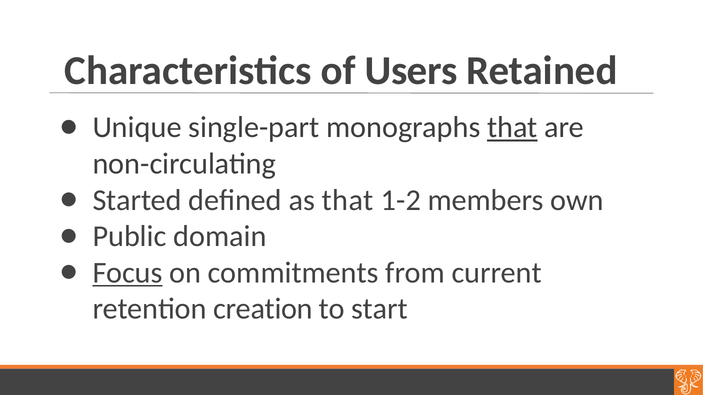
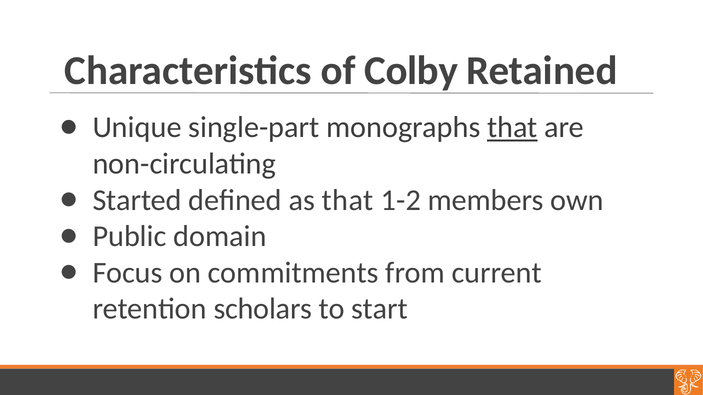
Users: Users -> Colby (411, 71)
Focus underline: present -> none (128, 273)
creation: creation -> scholars (263, 309)
